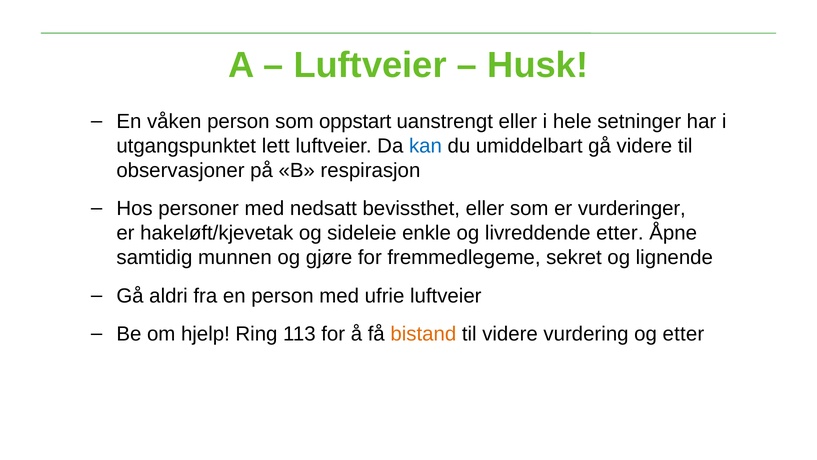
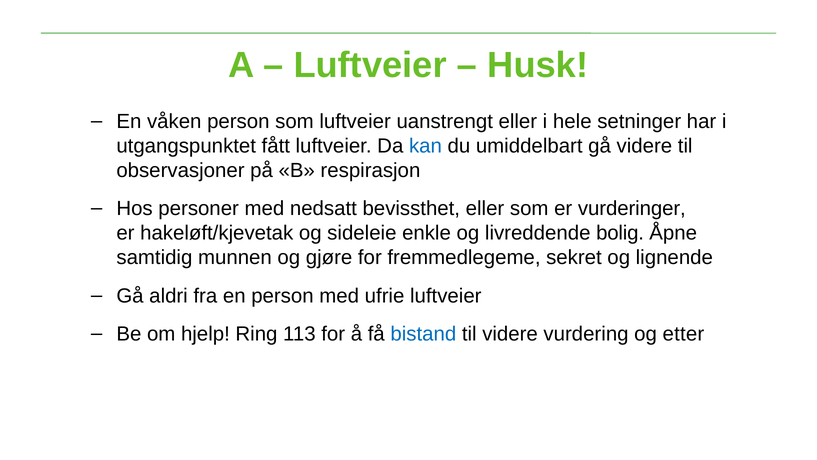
som oppstart: oppstart -> luftveier (355, 121)
lett: lett -> fått (276, 146)
livreddende etter: etter -> bolig (620, 233)
bistand colour: orange -> blue (423, 334)
